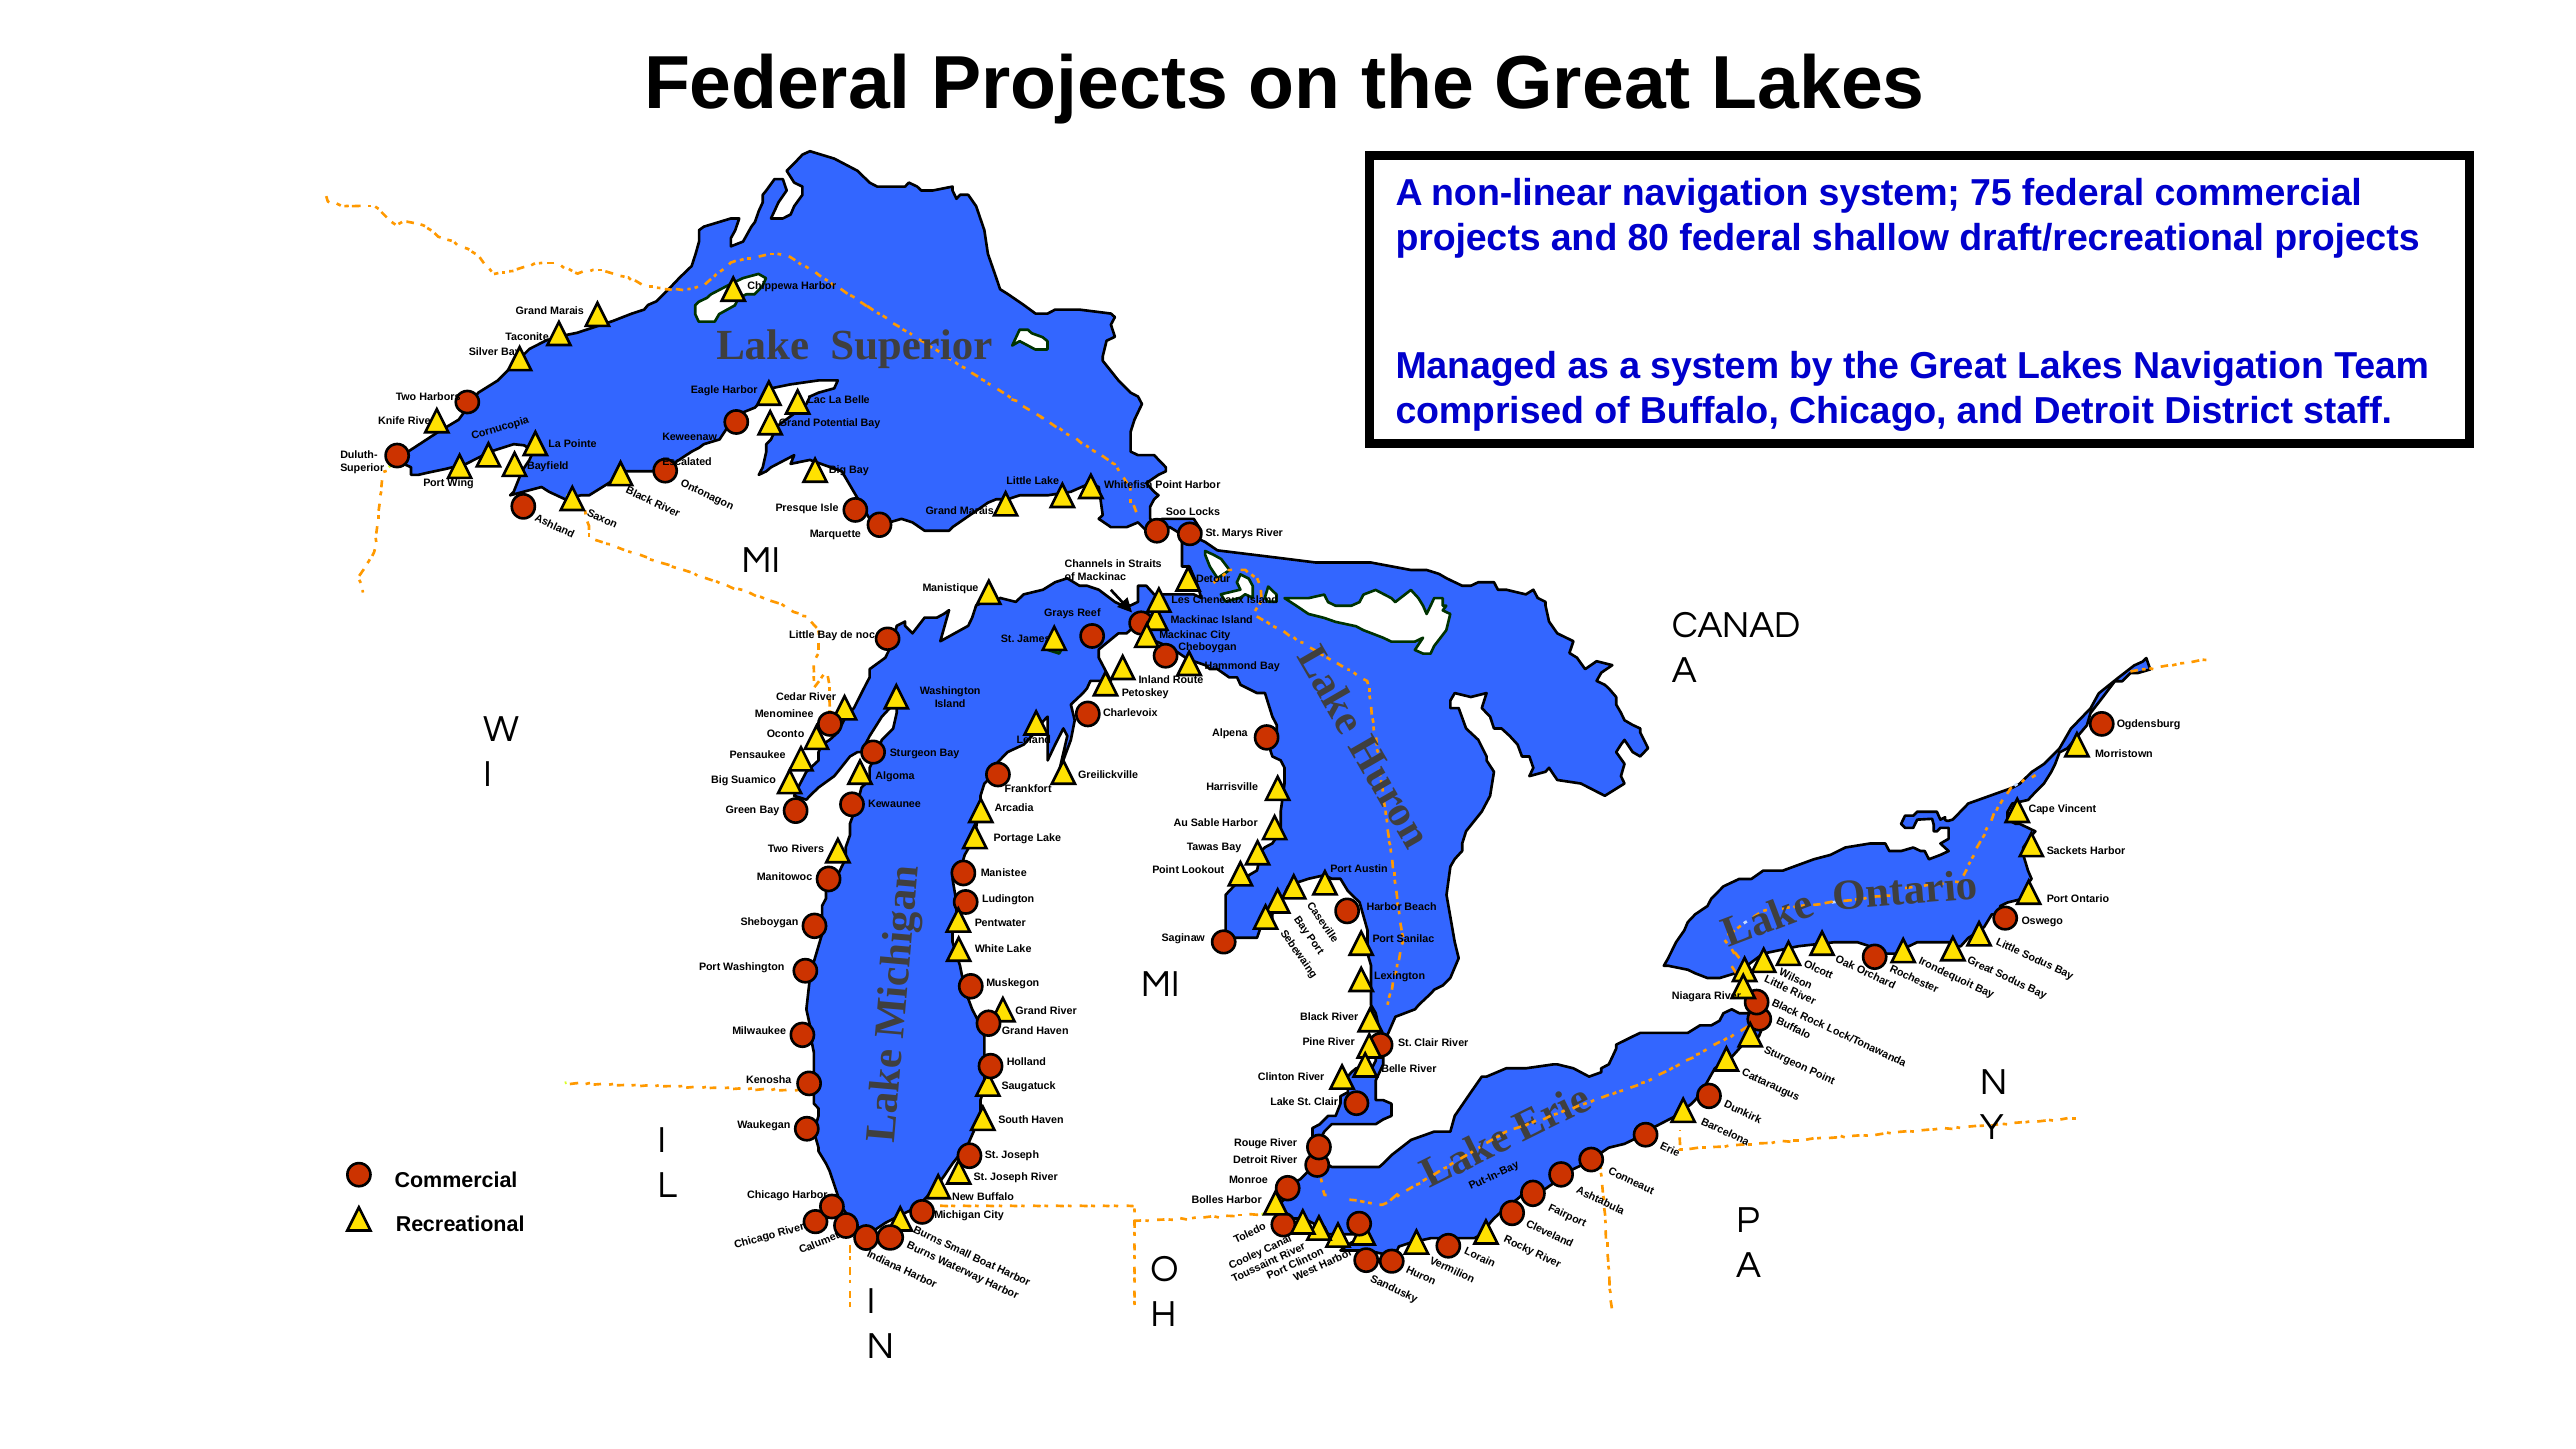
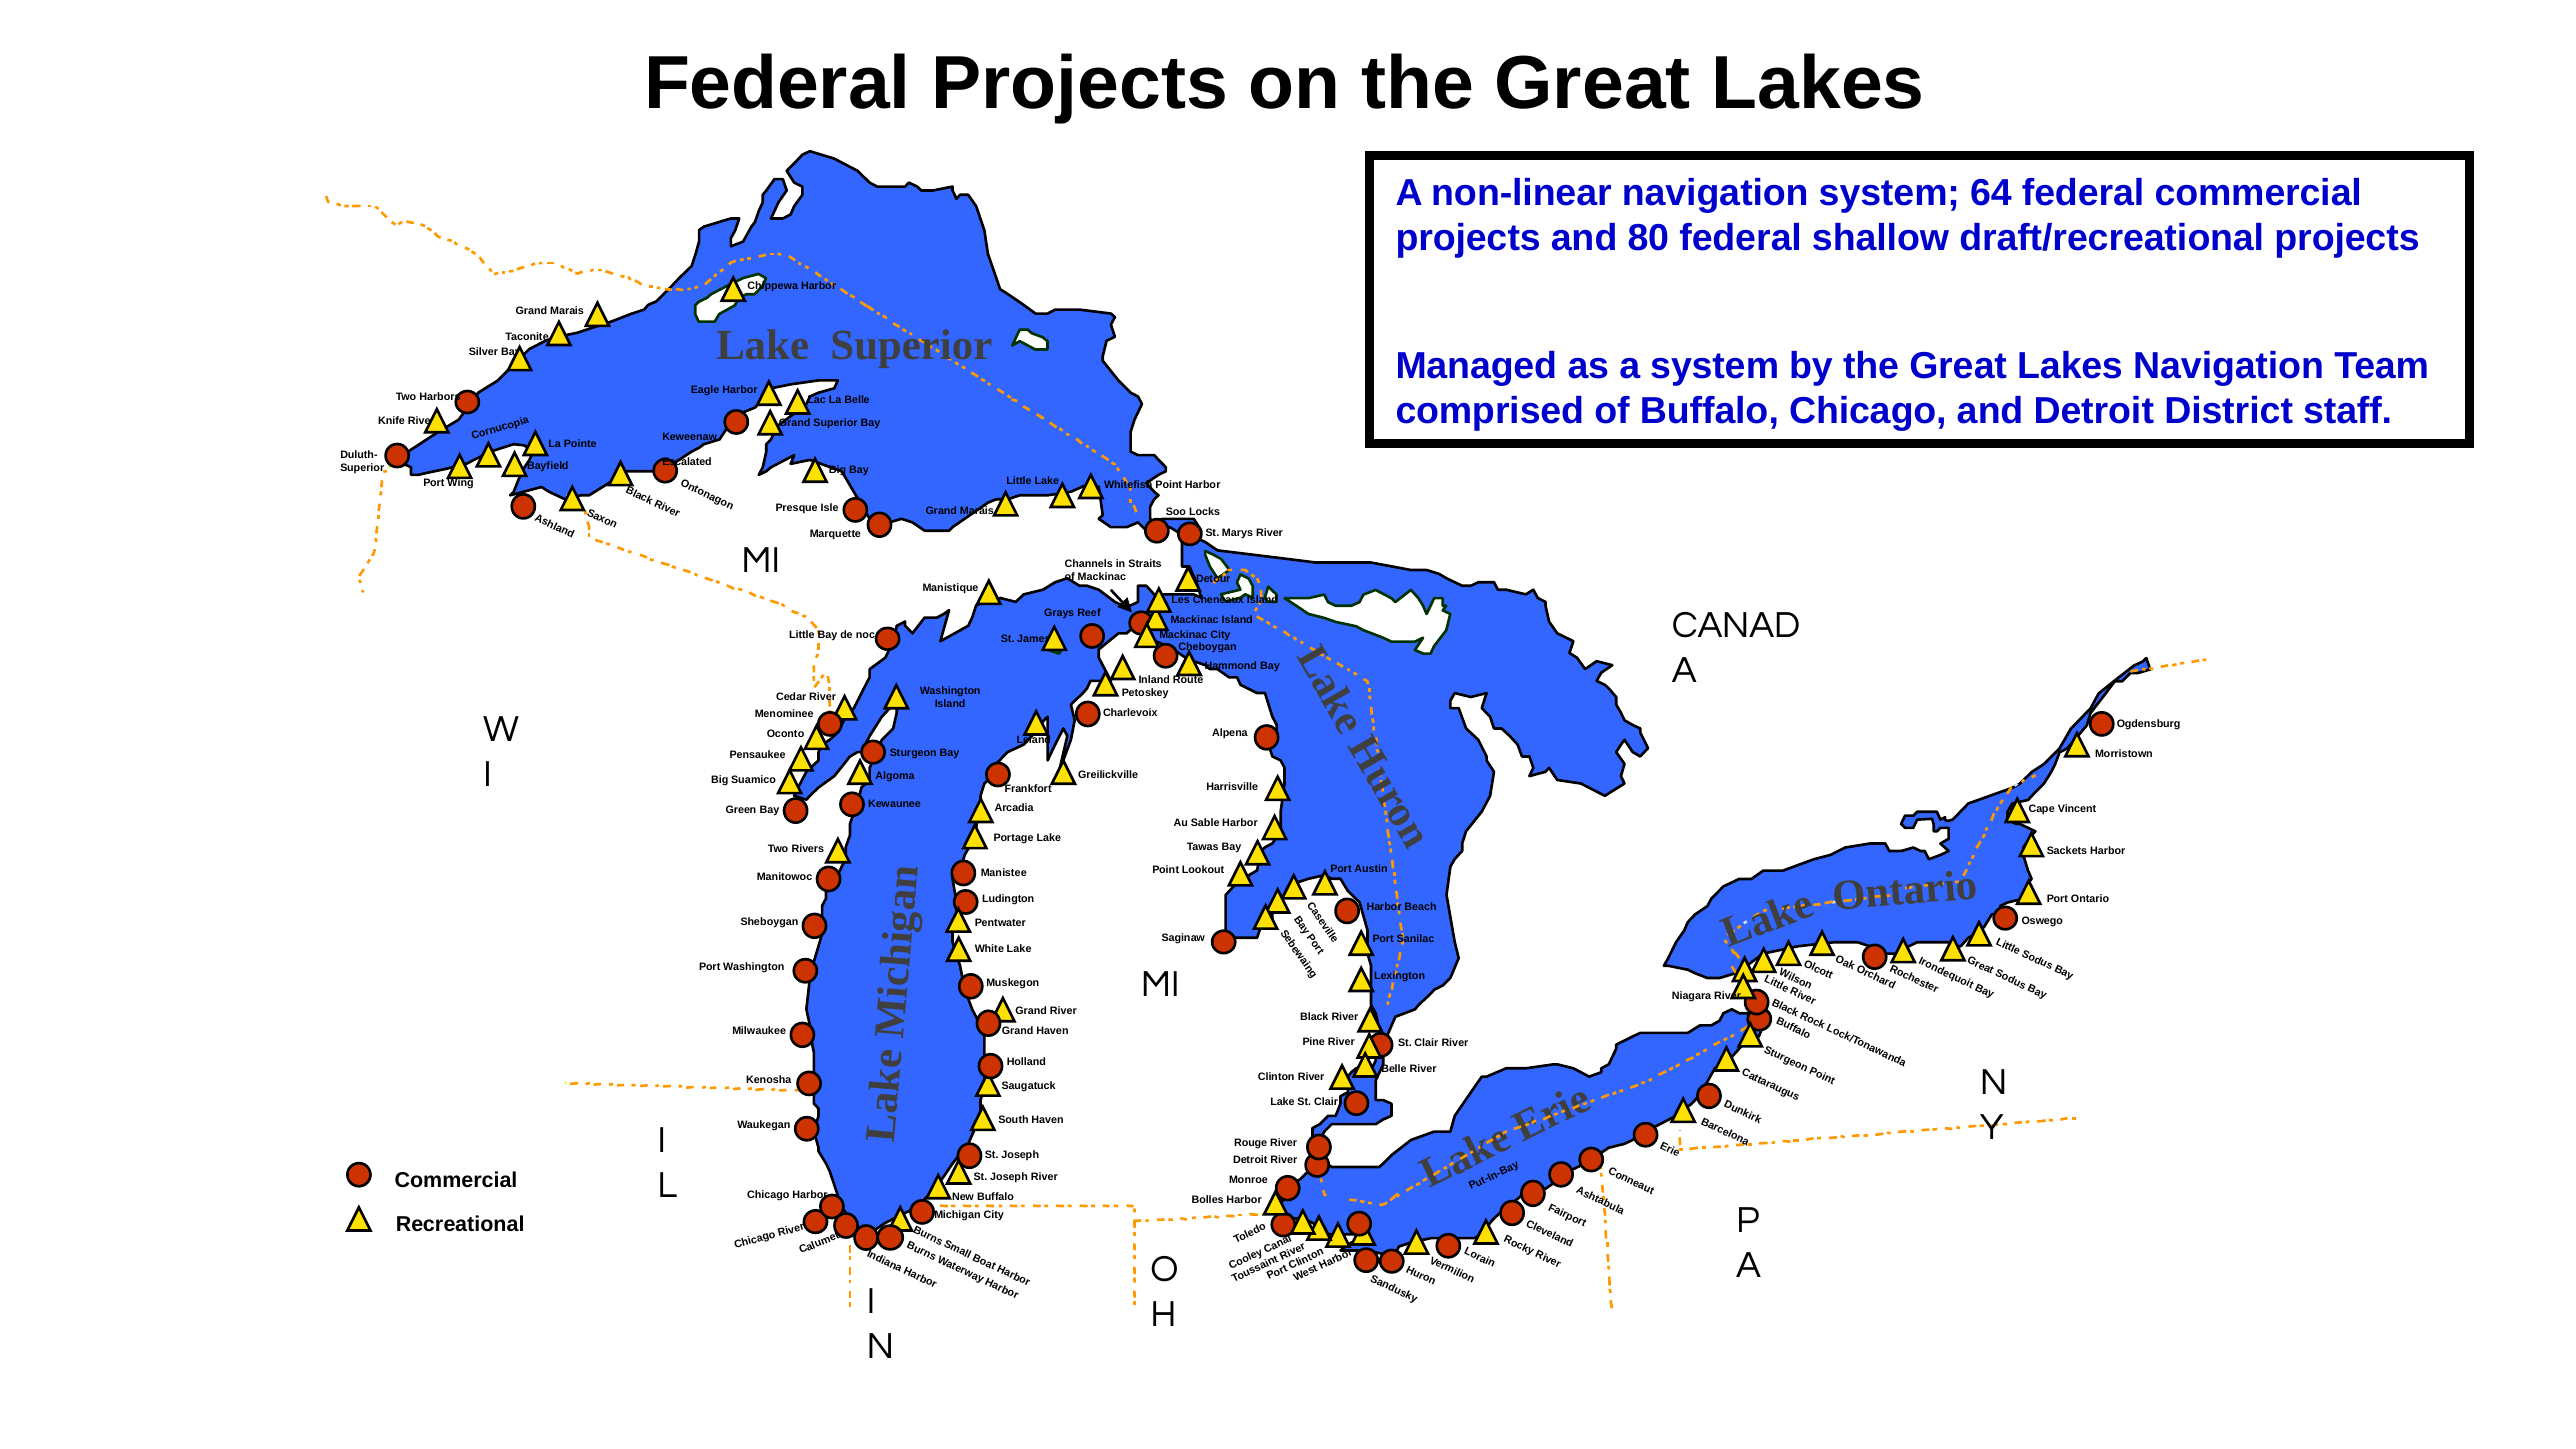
75: 75 -> 64 (1991, 193)
Grand Potential: Potential -> Superior (835, 423)
